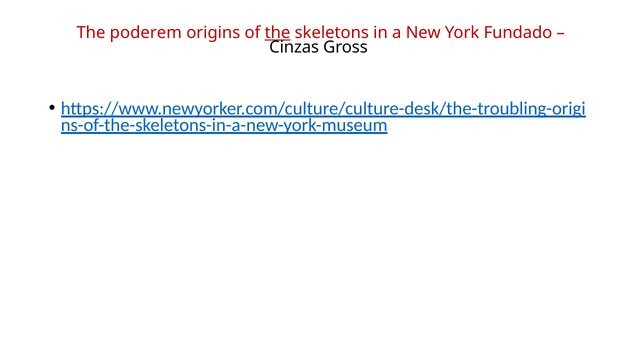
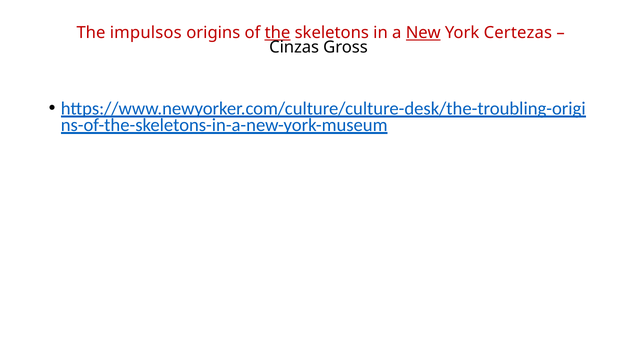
poderem: poderem -> impulsos (146, 33)
New underline: none -> present (423, 33)
Fundado: Fundado -> Certezas (518, 33)
